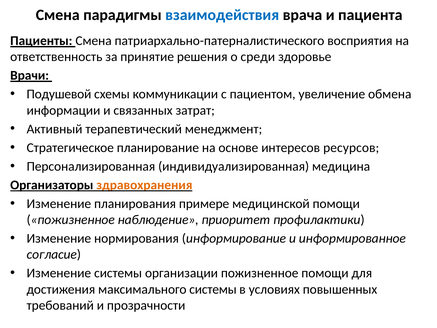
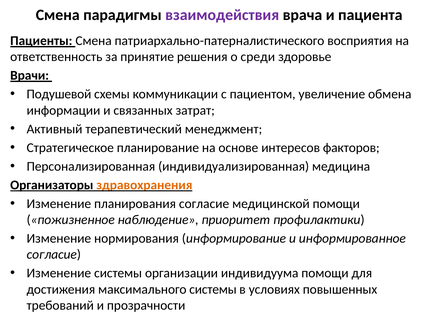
взаимодействия colour: blue -> purple (222, 15)
ресурсов: ресурсов -> факторов (351, 148)
планирования примере: примере -> согласие (204, 204)
организации пожизненное: пожизненное -> индивидуума (260, 273)
